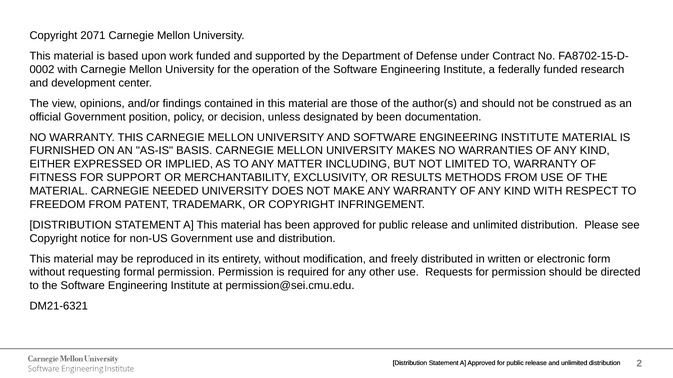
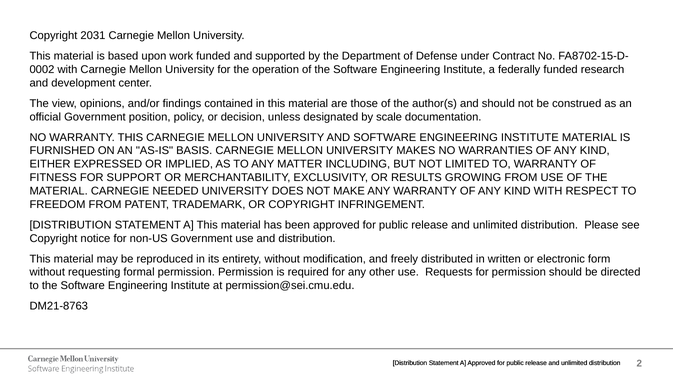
2071: 2071 -> 2031 (93, 36)
by been: been -> scale (389, 117)
METHODS: METHODS -> GROWING (473, 178)
DM21-6321: DM21-6321 -> DM21-8763 (59, 307)
